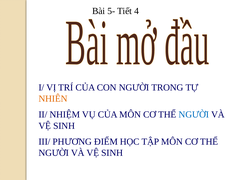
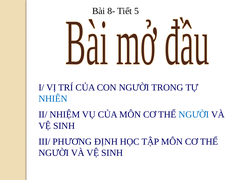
5-: 5- -> 8- (111, 11)
4: 4 -> 5 (137, 11)
NHIÊN colour: orange -> blue (53, 98)
ĐIỂM: ĐIỂM -> ĐỊNH (106, 141)
